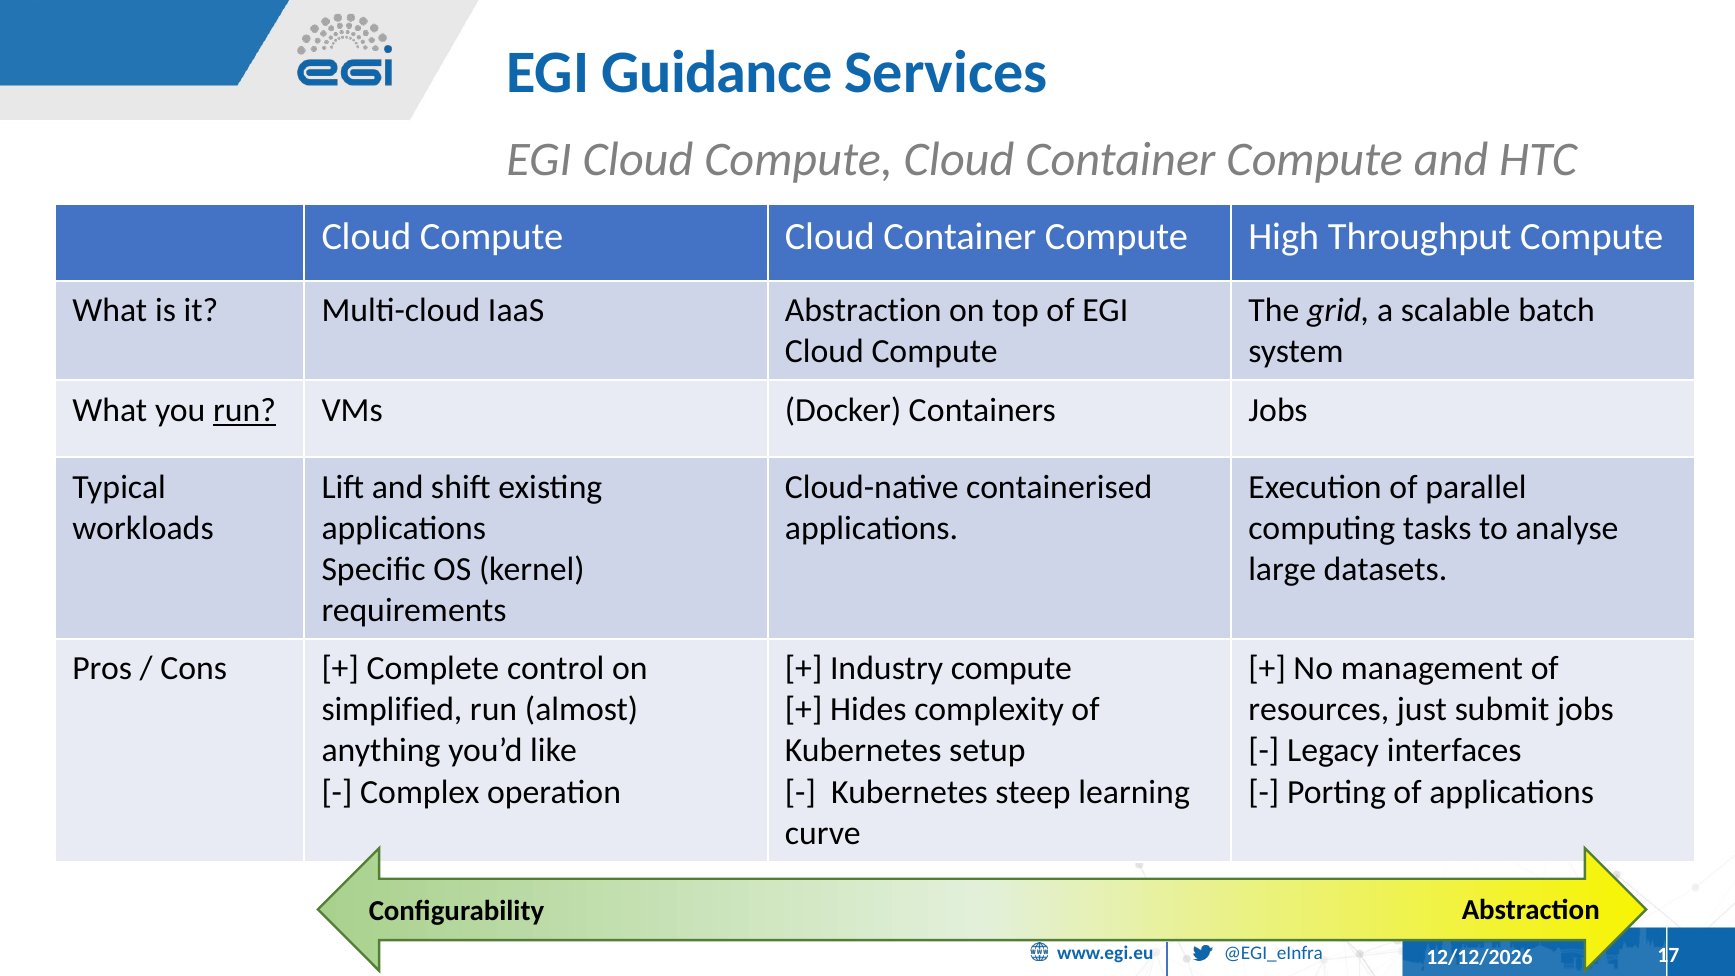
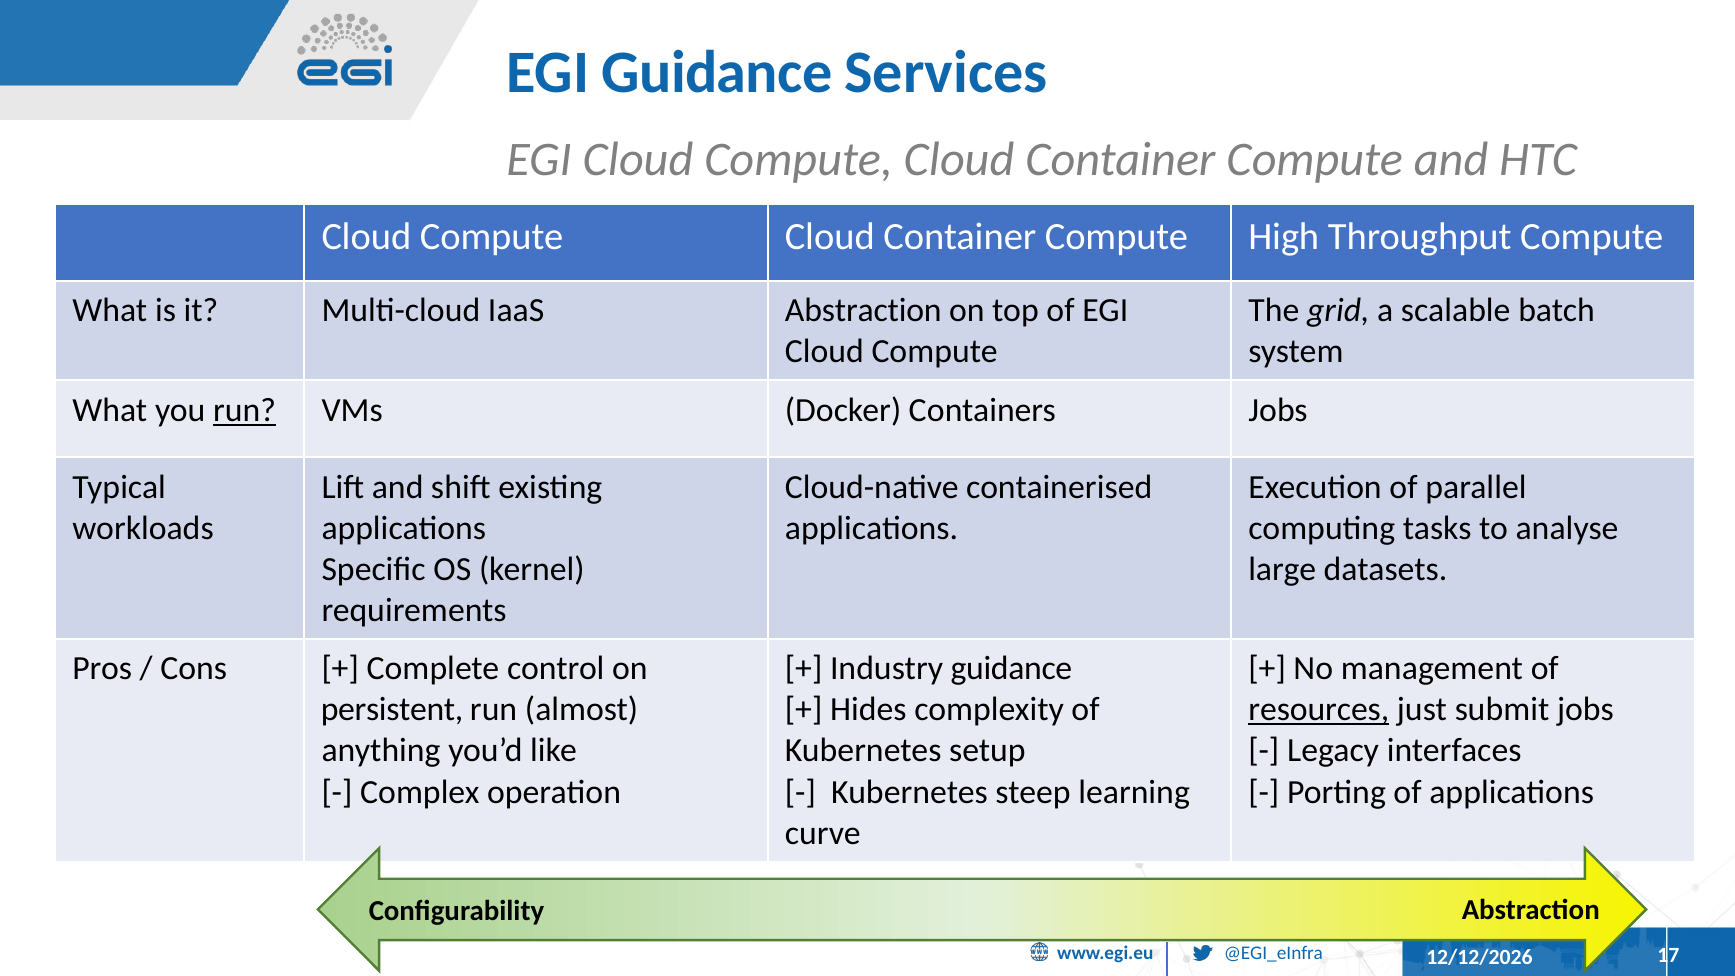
Industry compute: compute -> guidance (1011, 669)
simplified: simplified -> persistent (392, 710)
resources underline: none -> present (1319, 710)
